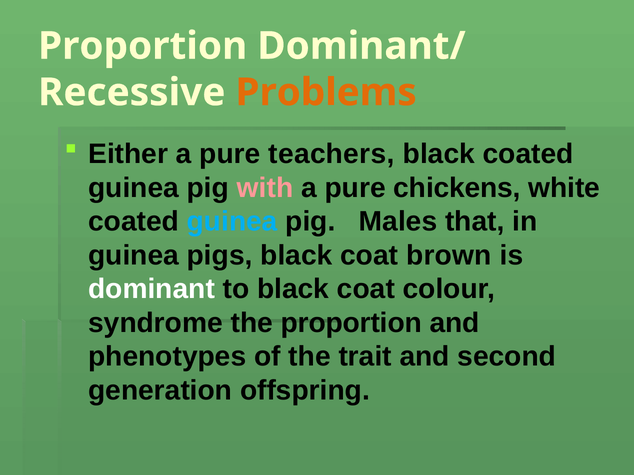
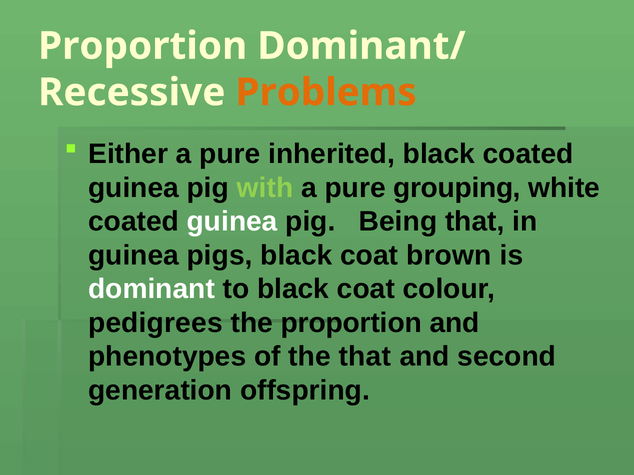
teachers: teachers -> inherited (332, 154)
with colour: pink -> light green (265, 188)
chickens: chickens -> grouping (457, 188)
guinea colour: light blue -> white (232, 222)
Males: Males -> Being (398, 222)
syndrome: syndrome -> pedigrees (155, 323)
the trait: trait -> that (365, 357)
